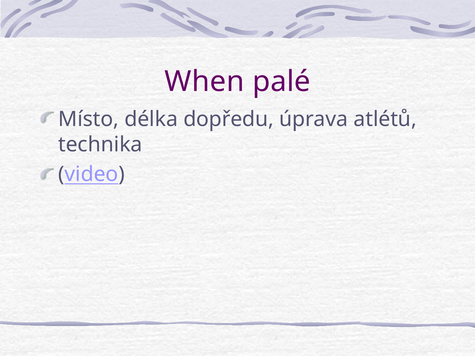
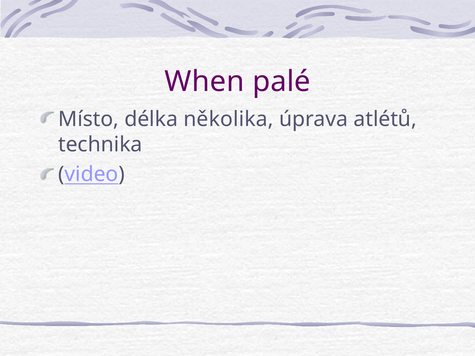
dopředu: dopředu -> několika (228, 119)
